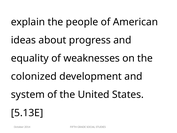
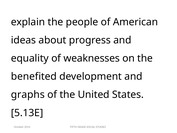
colonized: colonized -> benefited (34, 76)
system: system -> graphs (28, 94)
